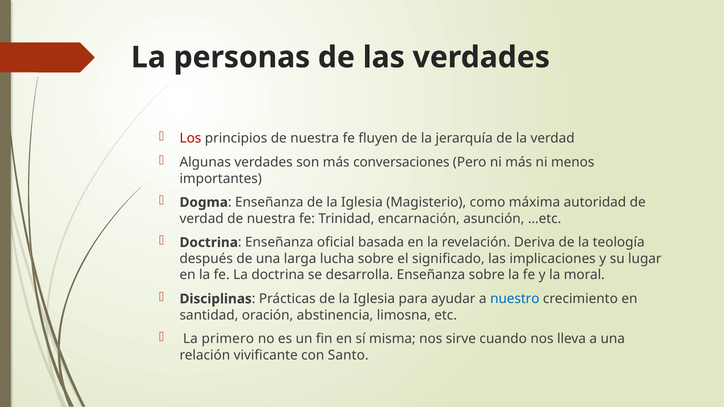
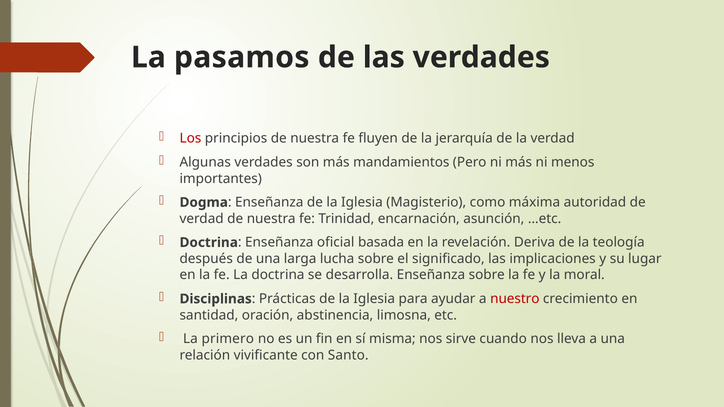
personas: personas -> pasamos (242, 57)
conversaciones: conversaciones -> mandamientos (401, 162)
nuestro colour: blue -> red (515, 299)
